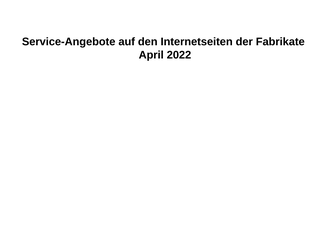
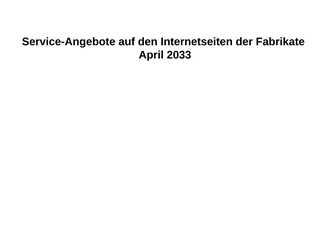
2022: 2022 -> 2033 (179, 55)
